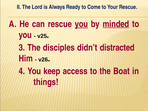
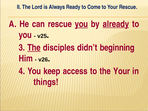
minded: minded -> already (116, 24)
The underline: none -> present (34, 48)
distracted: distracted -> beginning (117, 48)
the Boat: Boat -> Your (122, 71)
